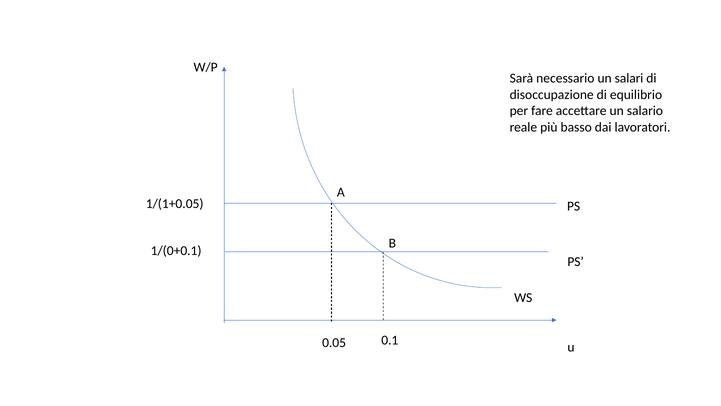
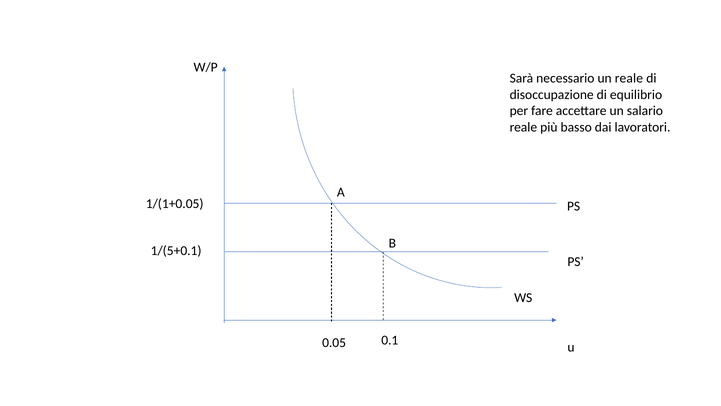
un salari: salari -> reale (629, 78)
1/(0+0.1: 1/(0+0.1 -> 1/(5+0.1 (176, 251)
